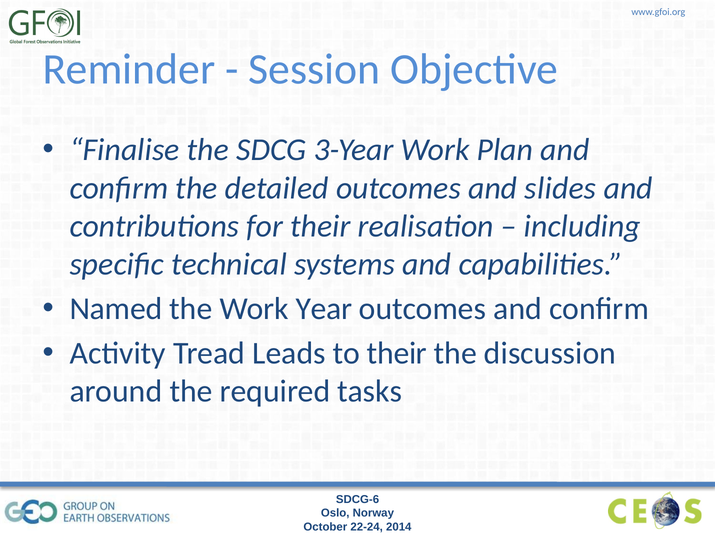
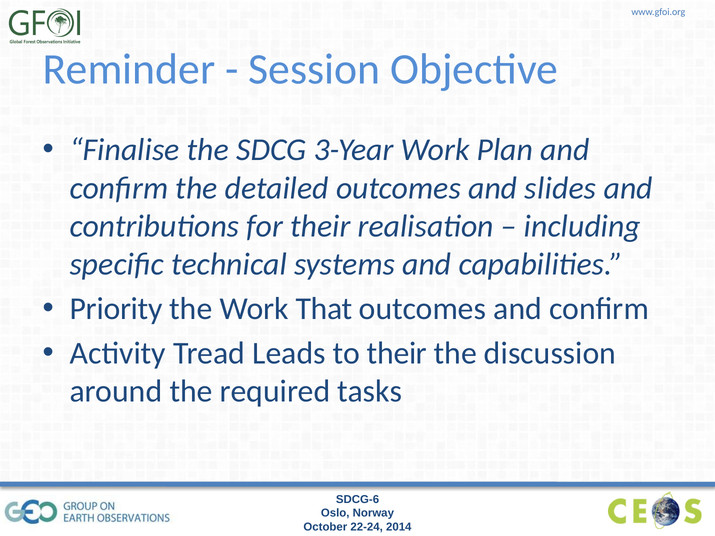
Named: Named -> Priority (116, 309)
Year: Year -> That (324, 309)
